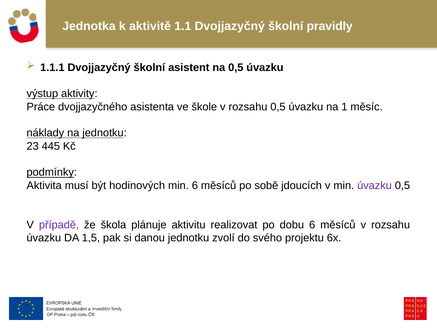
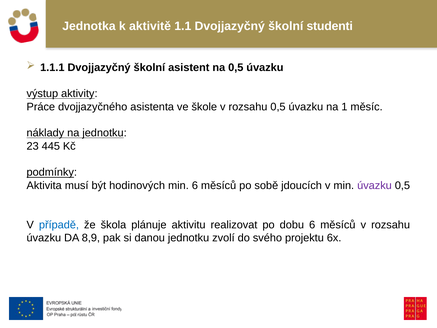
pravidly: pravidly -> studenti (330, 26)
případě colour: purple -> blue (59, 225)
1,5: 1,5 -> 8,9 (91, 238)
